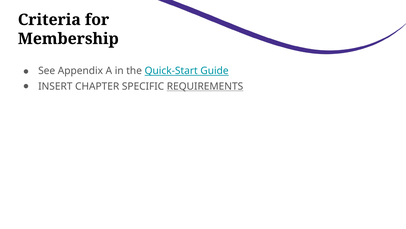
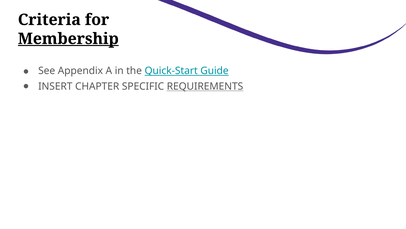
Membership underline: none -> present (68, 39)
